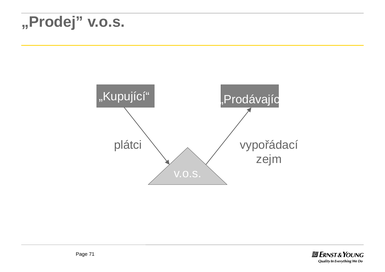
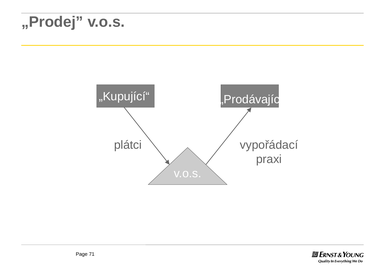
zejm: zejm -> praxi (269, 159)
